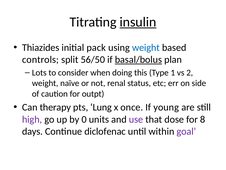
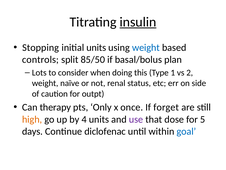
Thiazides: Thiazides -> Stopping (41, 47)
initial pack: pack -> units (96, 47)
56/50: 56/50 -> 85/50 (93, 59)
basal/bolus underline: present -> none (138, 59)
Lung: Lung -> Only (101, 107)
young: young -> forget (166, 107)
high colour: purple -> orange (32, 119)
0: 0 -> 4 (84, 119)
8: 8 -> 5 (203, 119)
goal colour: purple -> blue (186, 131)
